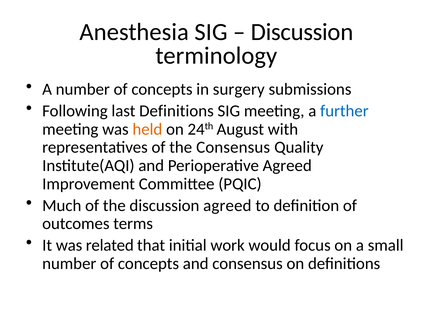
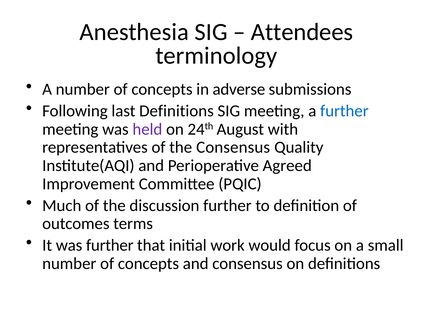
Discussion: Discussion -> Attendees (302, 32)
surgery: surgery -> adverse (239, 89)
held colour: orange -> purple (147, 129)
discussion agreed: agreed -> further (227, 205)
was related: related -> further (110, 245)
